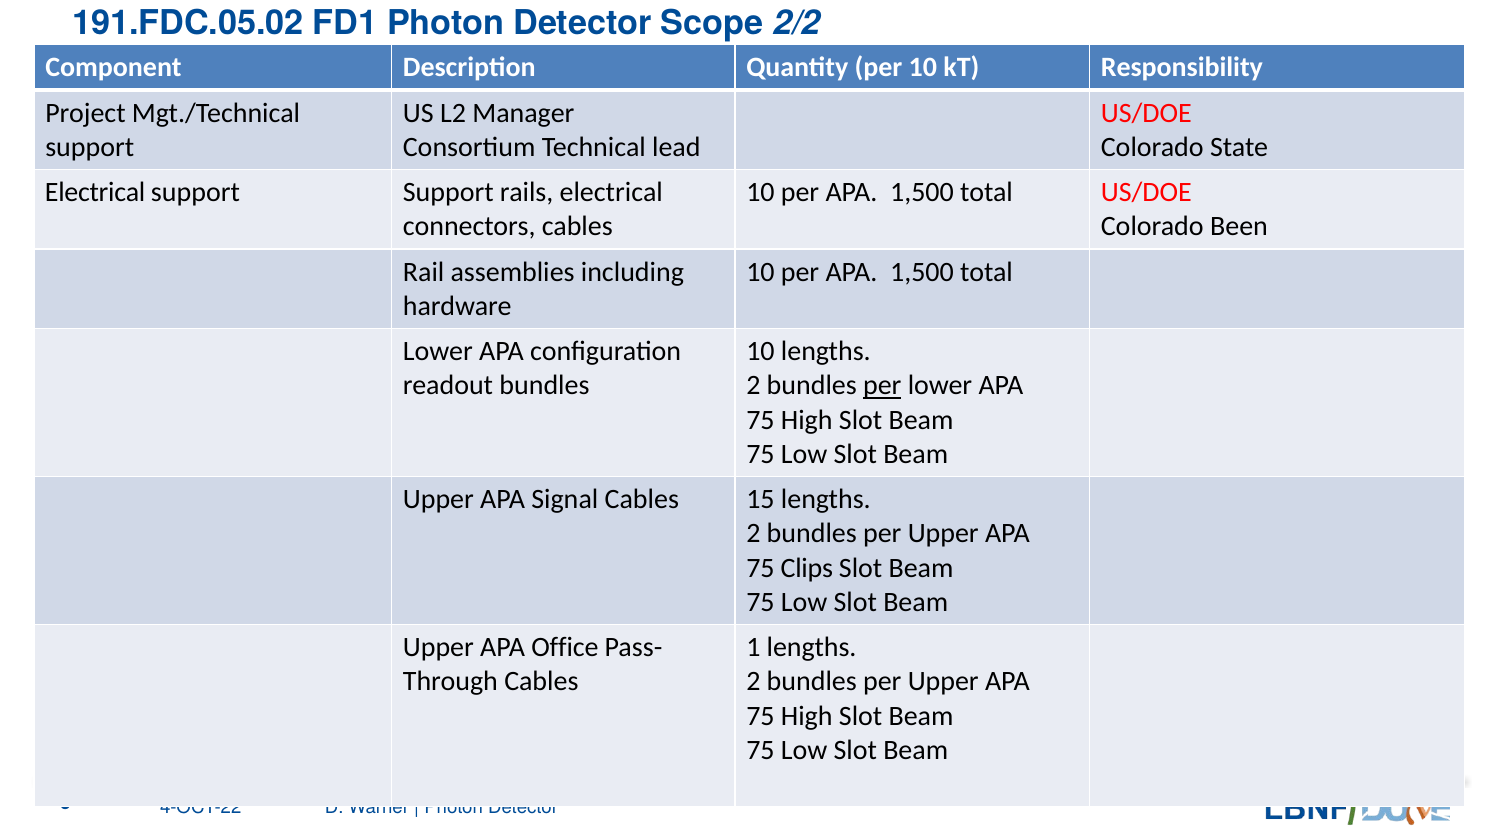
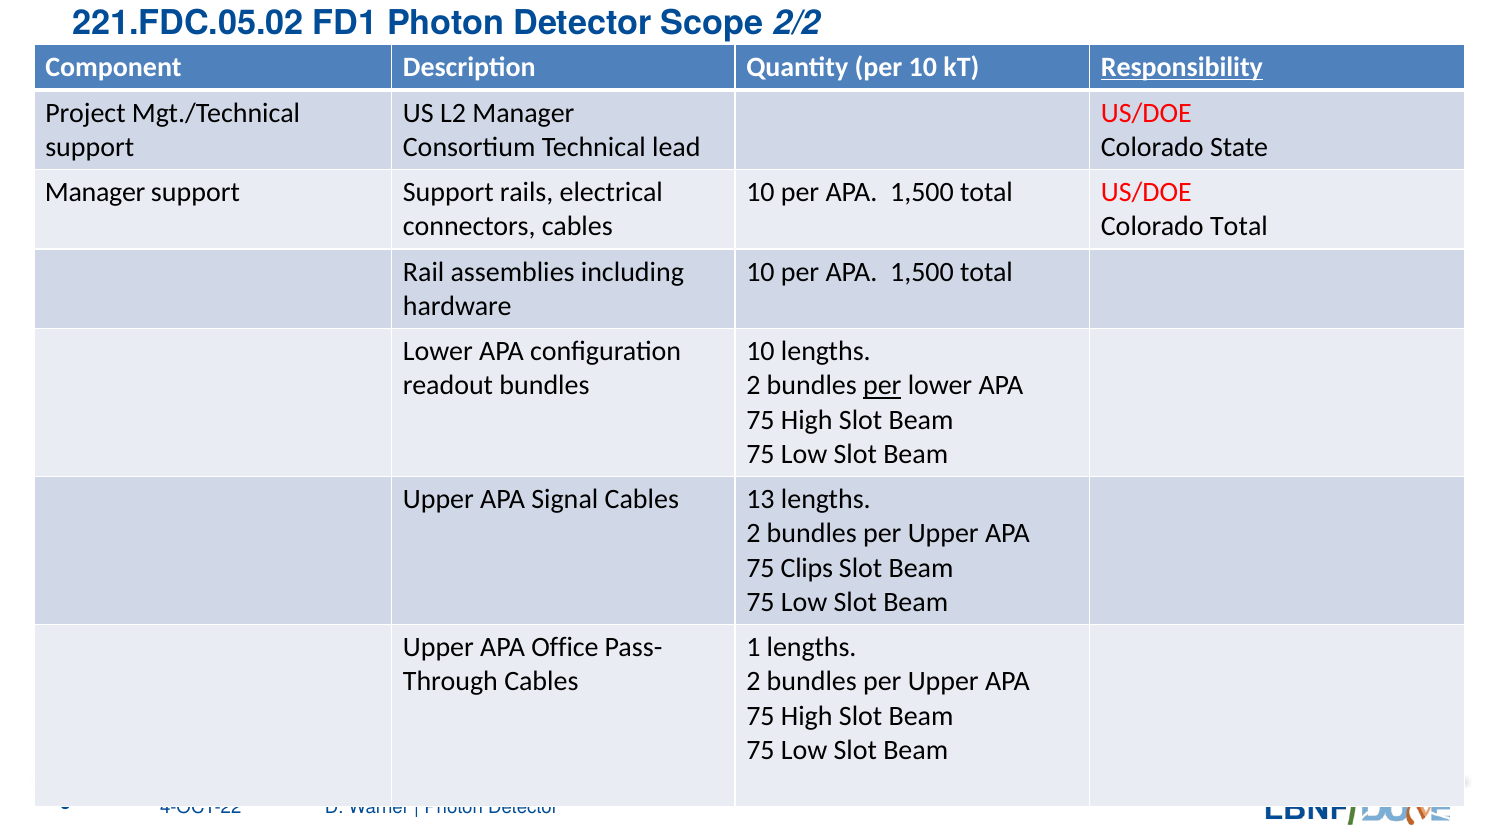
191.FDC.05.02: 191.FDC.05.02 -> 221.FDC.05.02 (188, 23)
Responsibility underline: none -> present (1182, 67)
Electrical: Electrical -> Manager (95, 192)
Colorado Been: Been -> Total (1239, 227)
15: 15 -> 13 (760, 500)
